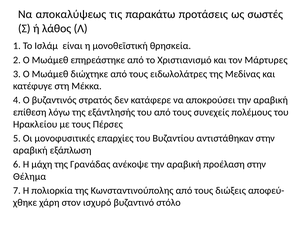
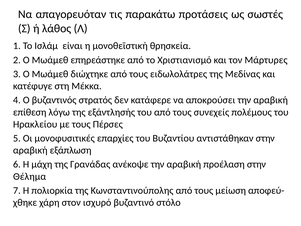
αποκαλύψεως: αποκαλύψεως -> απαγορευόταν (71, 14)
διώξεις: διώξεις -> μείωση (231, 190)
